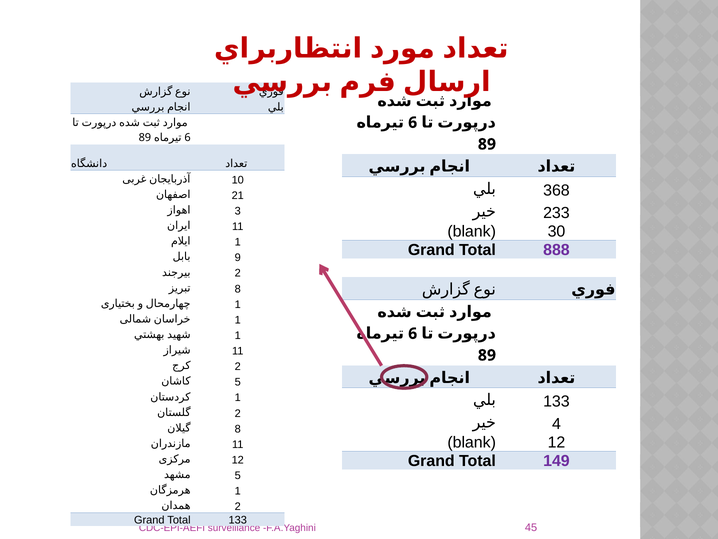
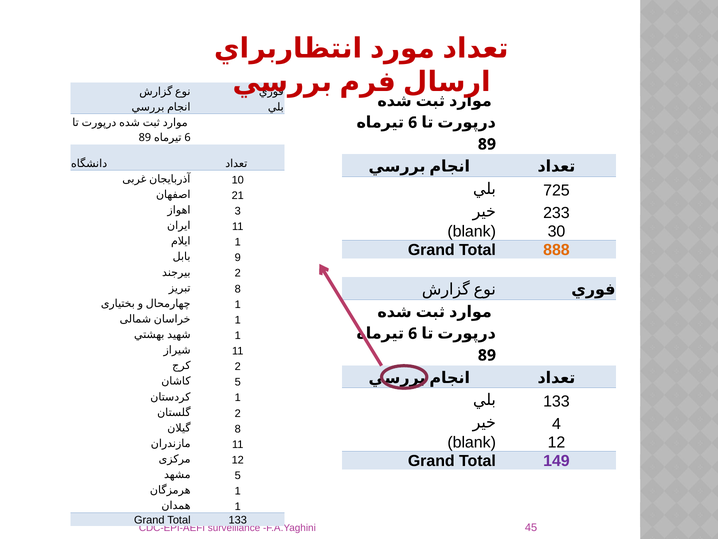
368: 368 -> 725 (556, 190)
888 colour: purple -> orange (556, 250)
2: 2 -> 1 (238, 506)
